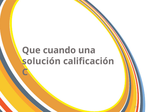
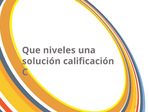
cuando: cuando -> niveles (59, 50)
